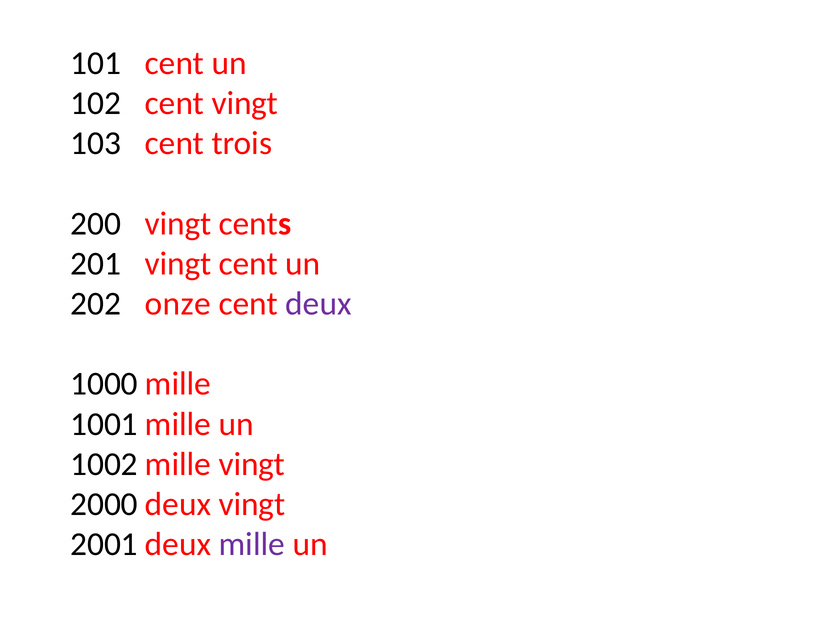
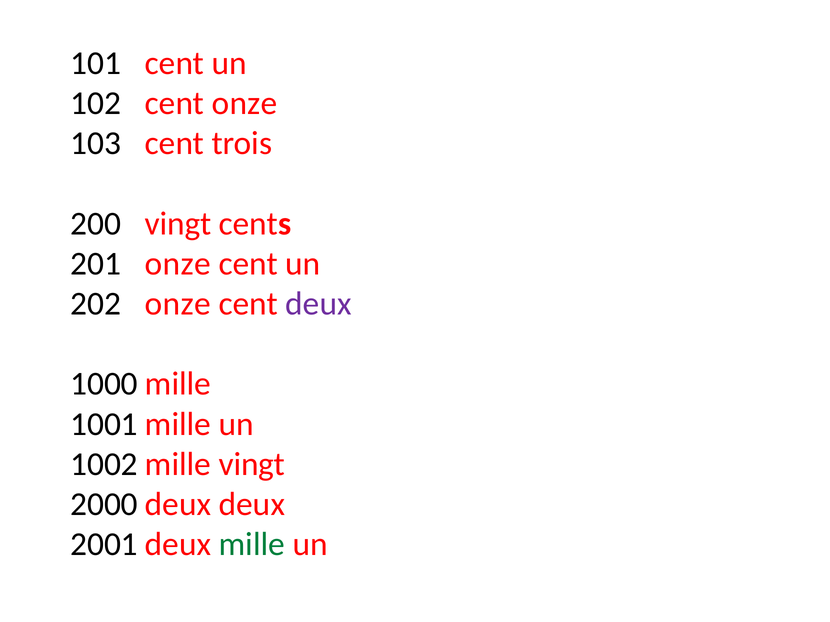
cent vingt: vingt -> onze (245, 103)
201 vingt: vingt -> onze (178, 264)
vingt: vingt -> deux (252, 505)
mille colour: purple -> green (252, 545)
